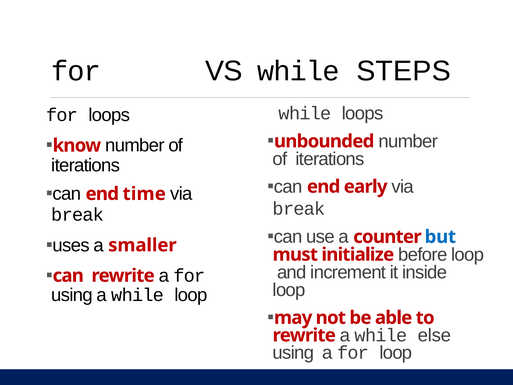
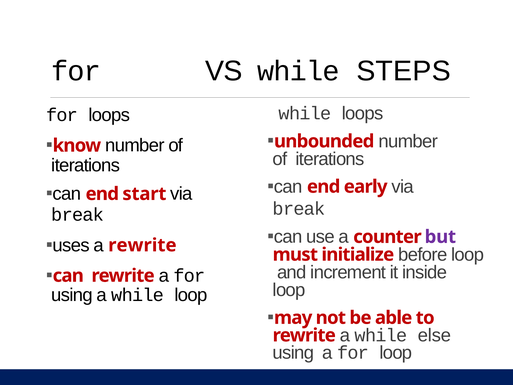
time: time -> start (144, 194)
but colour: blue -> purple (440, 237)
a smaller: smaller -> rewrite (142, 245)
